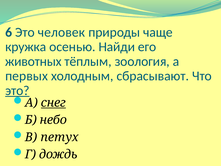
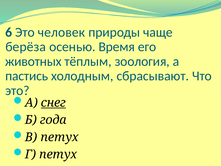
кружка: кружка -> берёза (26, 47)
Найди: Найди -> Время (117, 47)
первых: первых -> пастись (27, 76)
это underline: present -> none (17, 90)
небо: небо -> года (53, 120)
Г дождь: дождь -> петух (58, 154)
